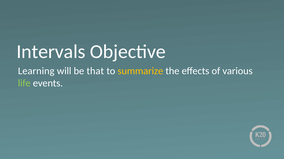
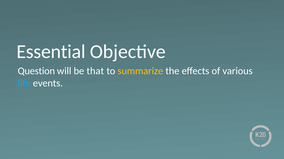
Intervals: Intervals -> Essential (51, 52)
Learning: Learning -> Question (36, 71)
life colour: light green -> light blue (24, 84)
